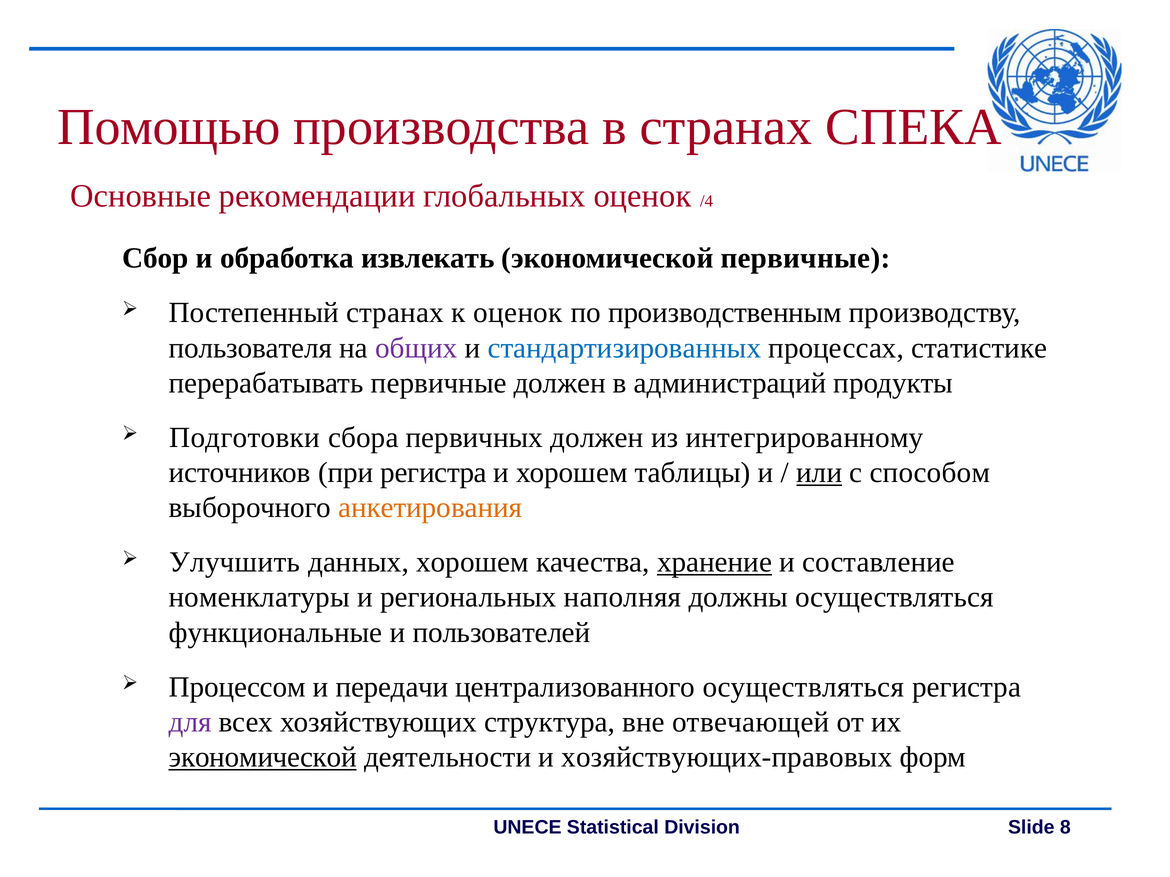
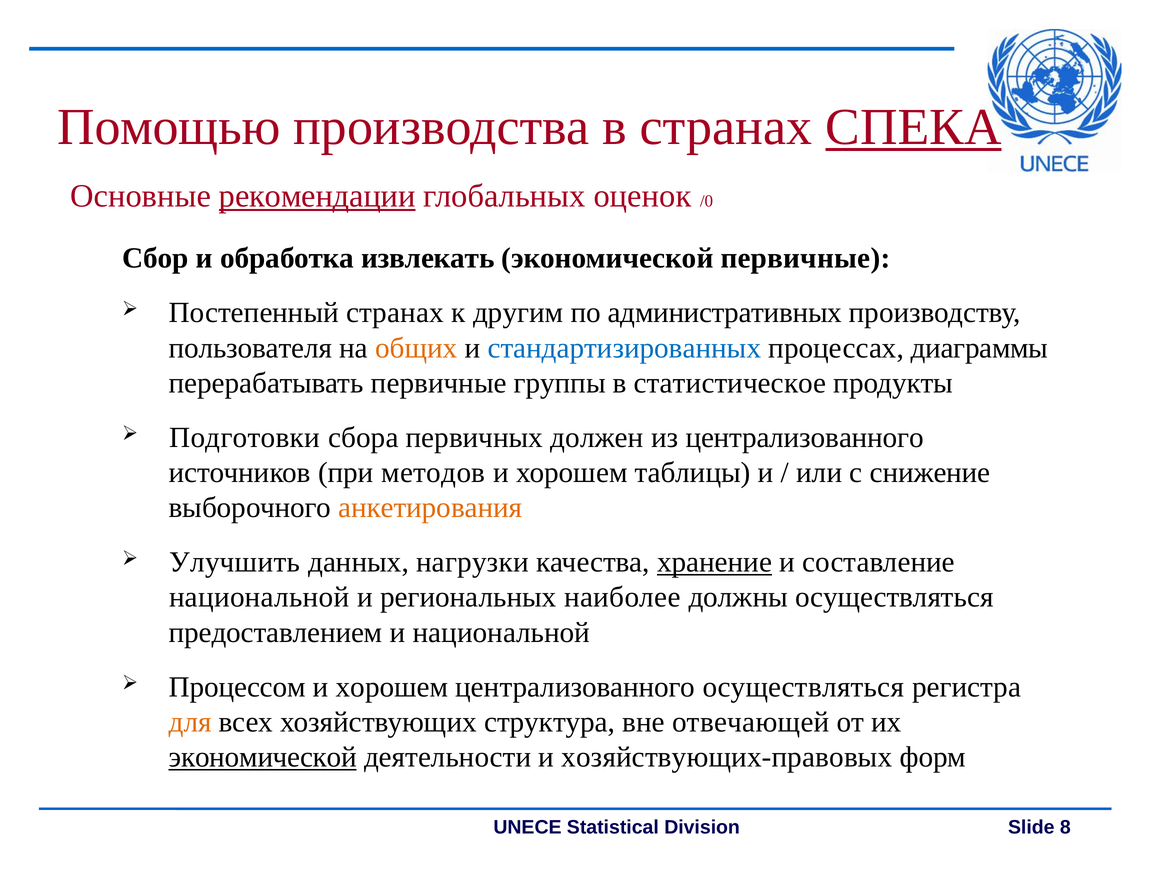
СПЕКА underline: none -> present (913, 127)
рекомендации underline: none -> present (317, 196)
/4: /4 -> /0 (706, 201)
к оценок: оценок -> другим (518, 313)
производственным: производственным -> административных (725, 313)
общих colour: purple -> orange (416, 348)
статистике: статистике -> диаграммы (979, 348)
первичные должен: должен -> группы (560, 383)
администраций: администраций -> статистическое (730, 383)
из интегрированному: интегрированному -> централизованного (805, 438)
при регистра: регистра -> методов (433, 473)
или underline: present -> none (819, 473)
способом: способом -> снижение (930, 473)
данных хорошем: хорошем -> нагрузки (472, 563)
номенклатуры: номенклатуры -> национальной (259, 598)
наполняя: наполняя -> наиболее (622, 598)
функциональные: функциональные -> предоставлением (276, 633)
и пользователей: пользователей -> национальной (501, 633)
передачи: передачи -> хорошем (392, 687)
для colour: purple -> orange (190, 722)
